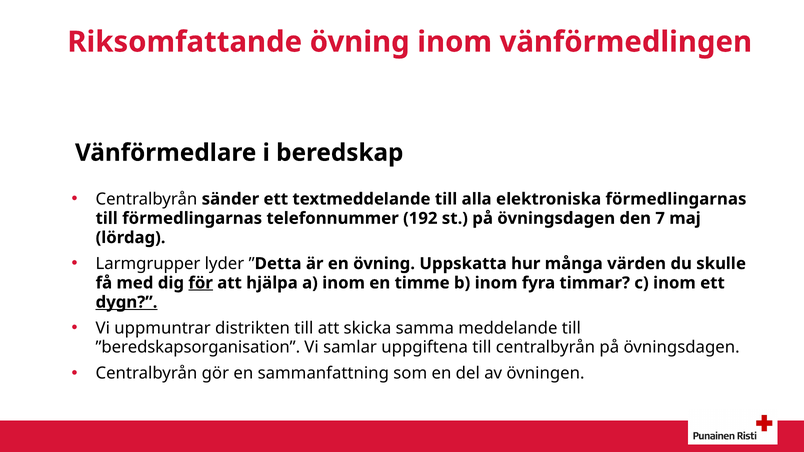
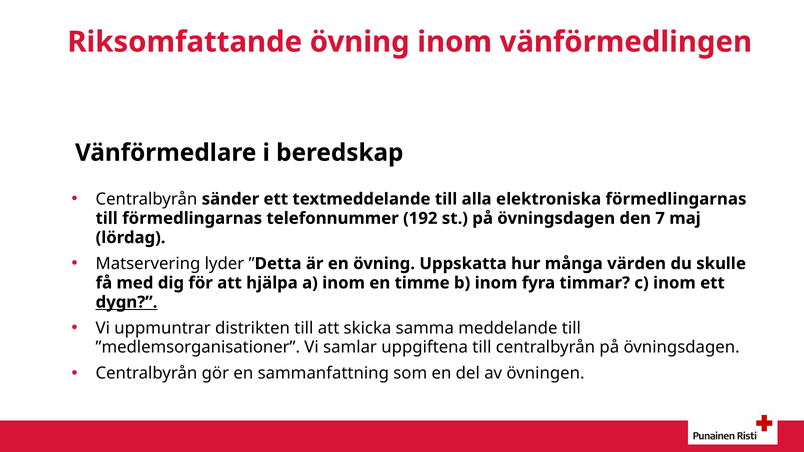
Larmgrupper: Larmgrupper -> Matservering (148, 264)
för underline: present -> none (201, 283)
”beredskapsorganisation: ”beredskapsorganisation -> ”medlemsorganisationer (198, 348)
